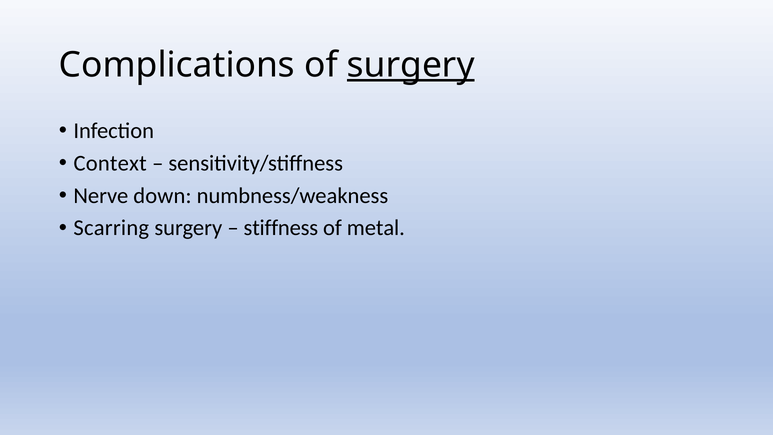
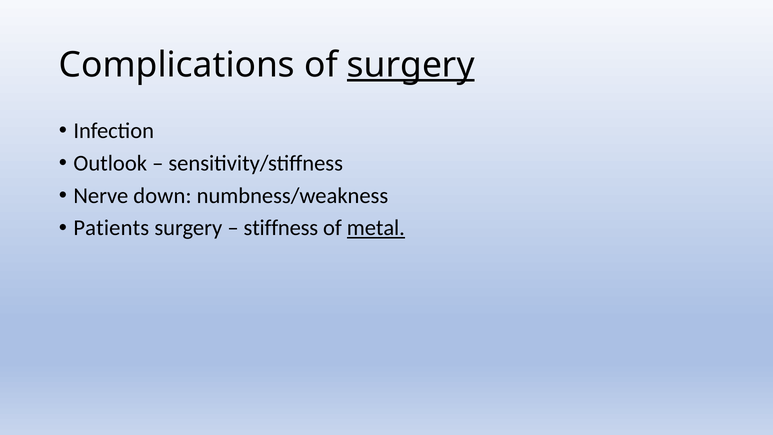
Context: Context -> Outlook (110, 163)
Scarring: Scarring -> Patients (111, 228)
metal underline: none -> present (376, 228)
